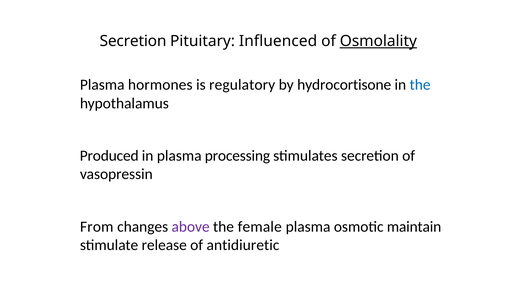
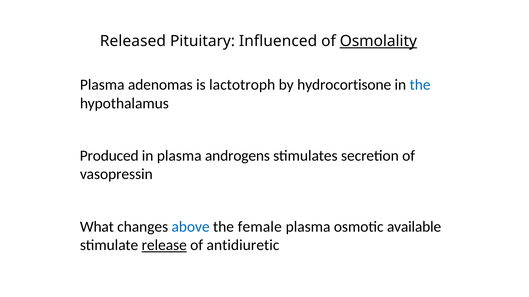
Secretion: Secretion -> Released (133, 41)
hormones: hormones -> adenomas (160, 85)
regulatory: regulatory -> lactotroph (242, 85)
processing: processing -> androgens (237, 156)
From: From -> What (97, 227)
above colour: purple -> blue (191, 227)
maintain: maintain -> available (414, 227)
release underline: none -> present (164, 246)
